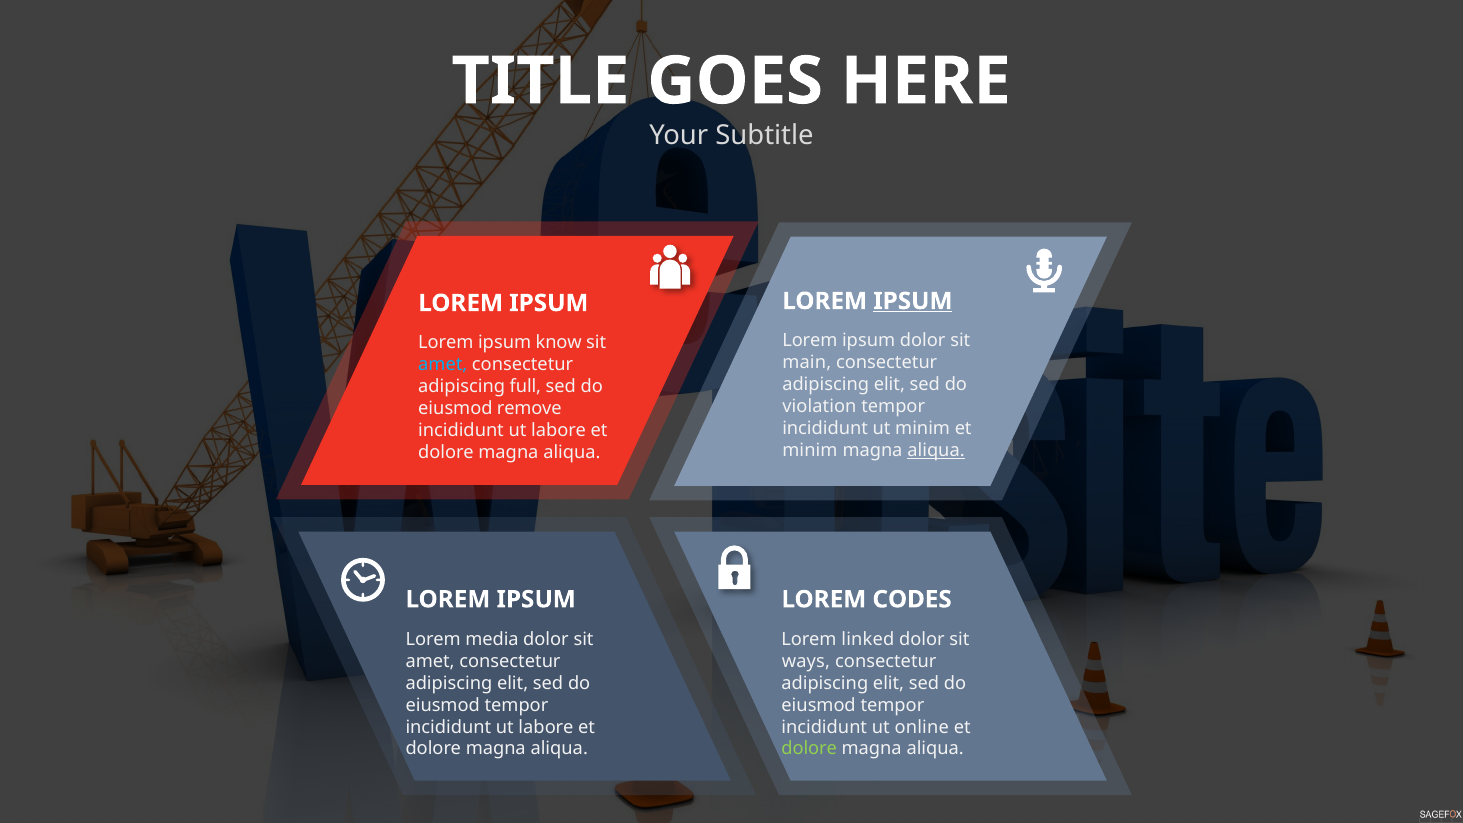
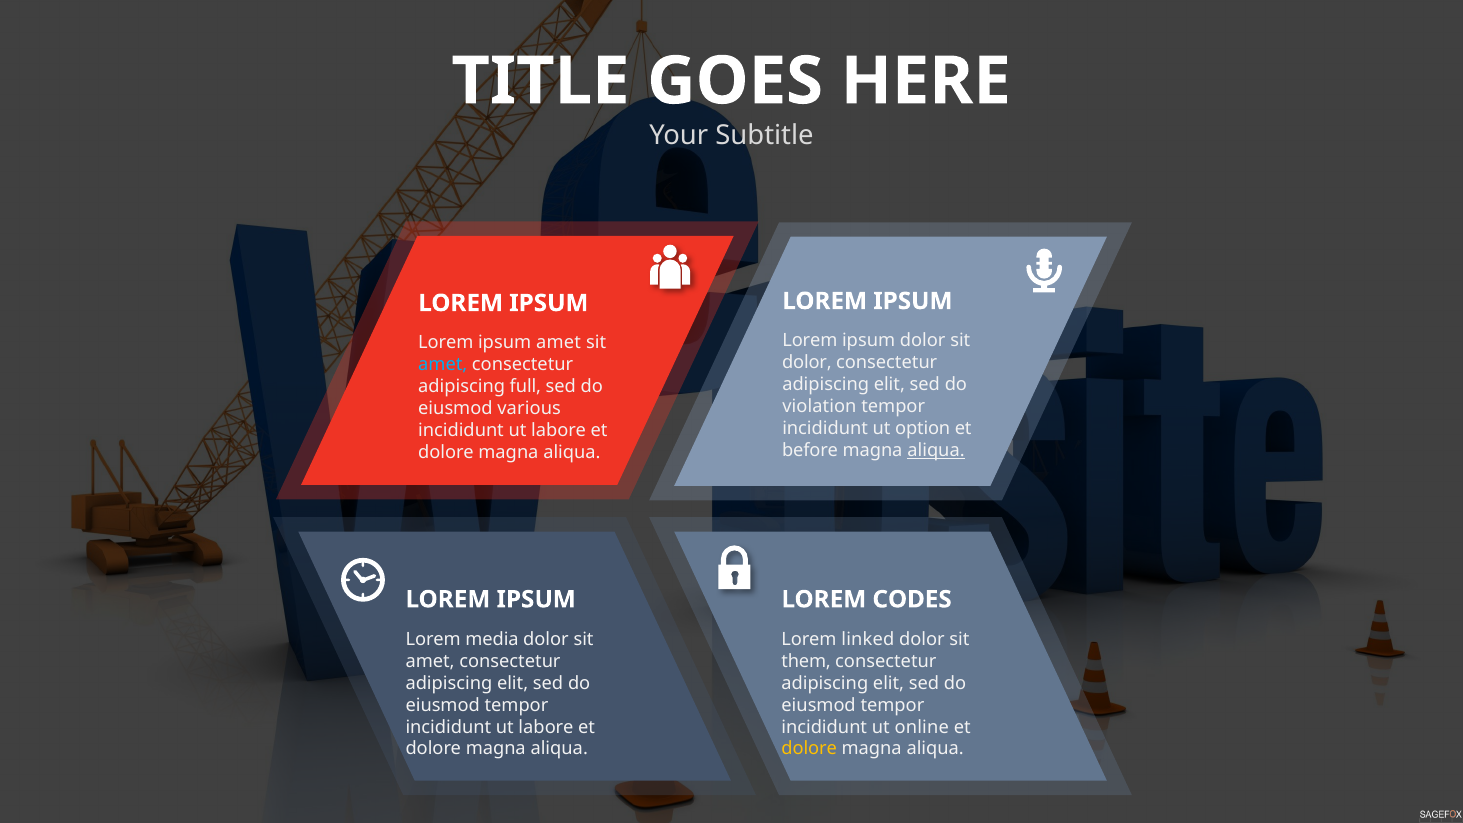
IPSUM underline: present -> none (913, 301)
ipsum know: know -> amet (558, 343)
main: main -> dolor (807, 363)
remove: remove -> various (529, 409)
ut minim: minim -> option (923, 429)
minim: minim -> before (810, 451)
ways: ways -> them (806, 661)
dolore colour: light green -> yellow (809, 749)
